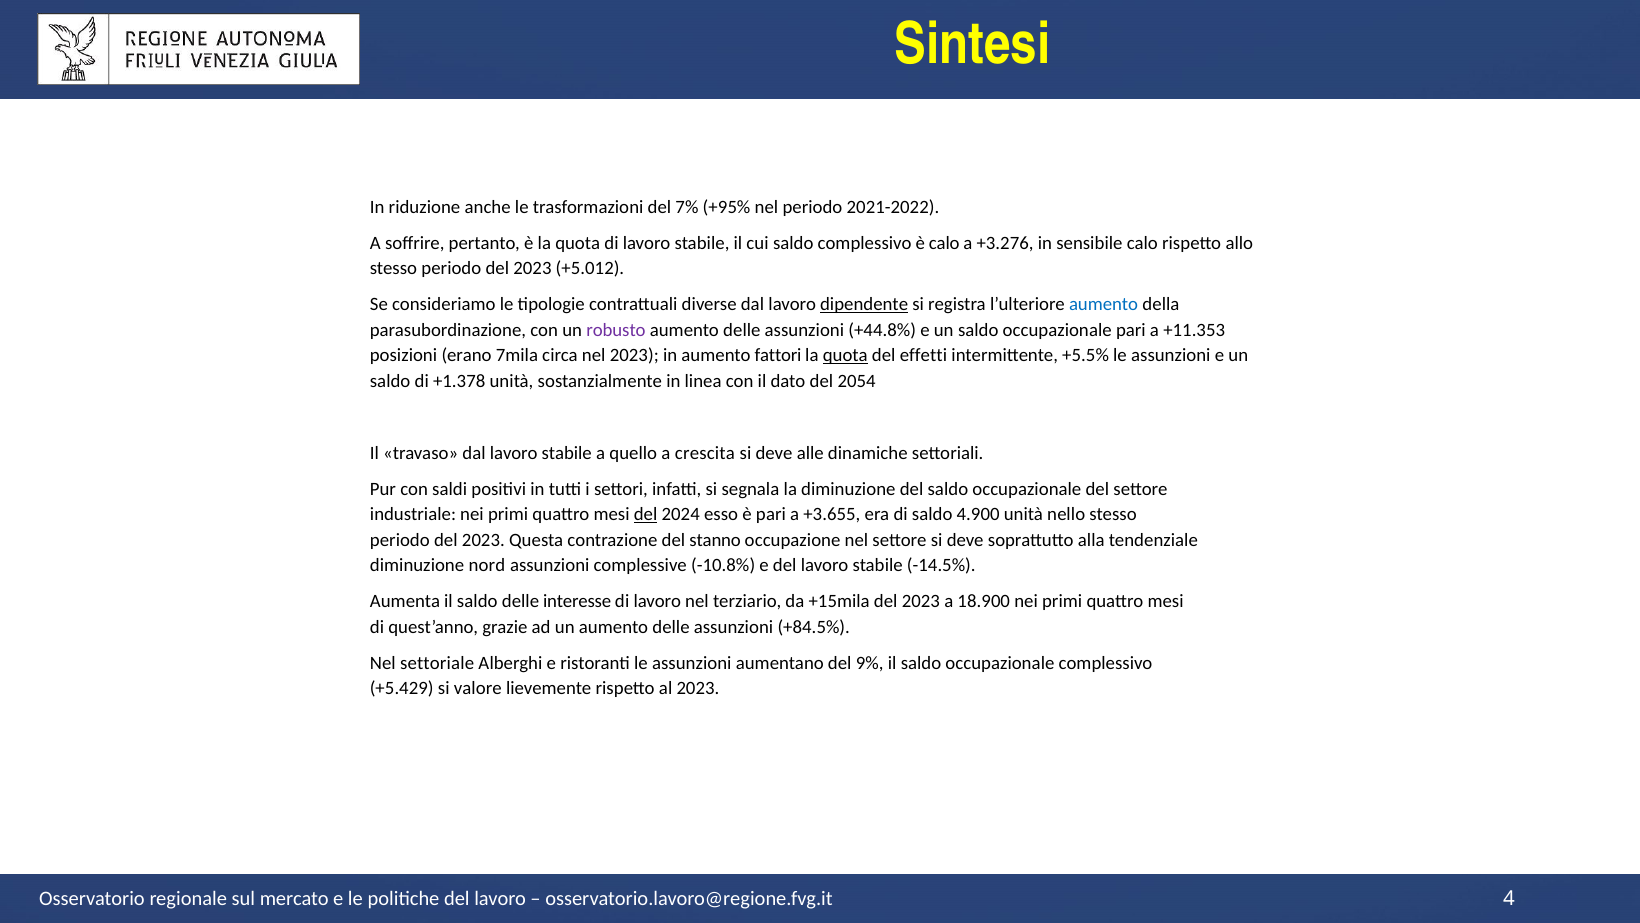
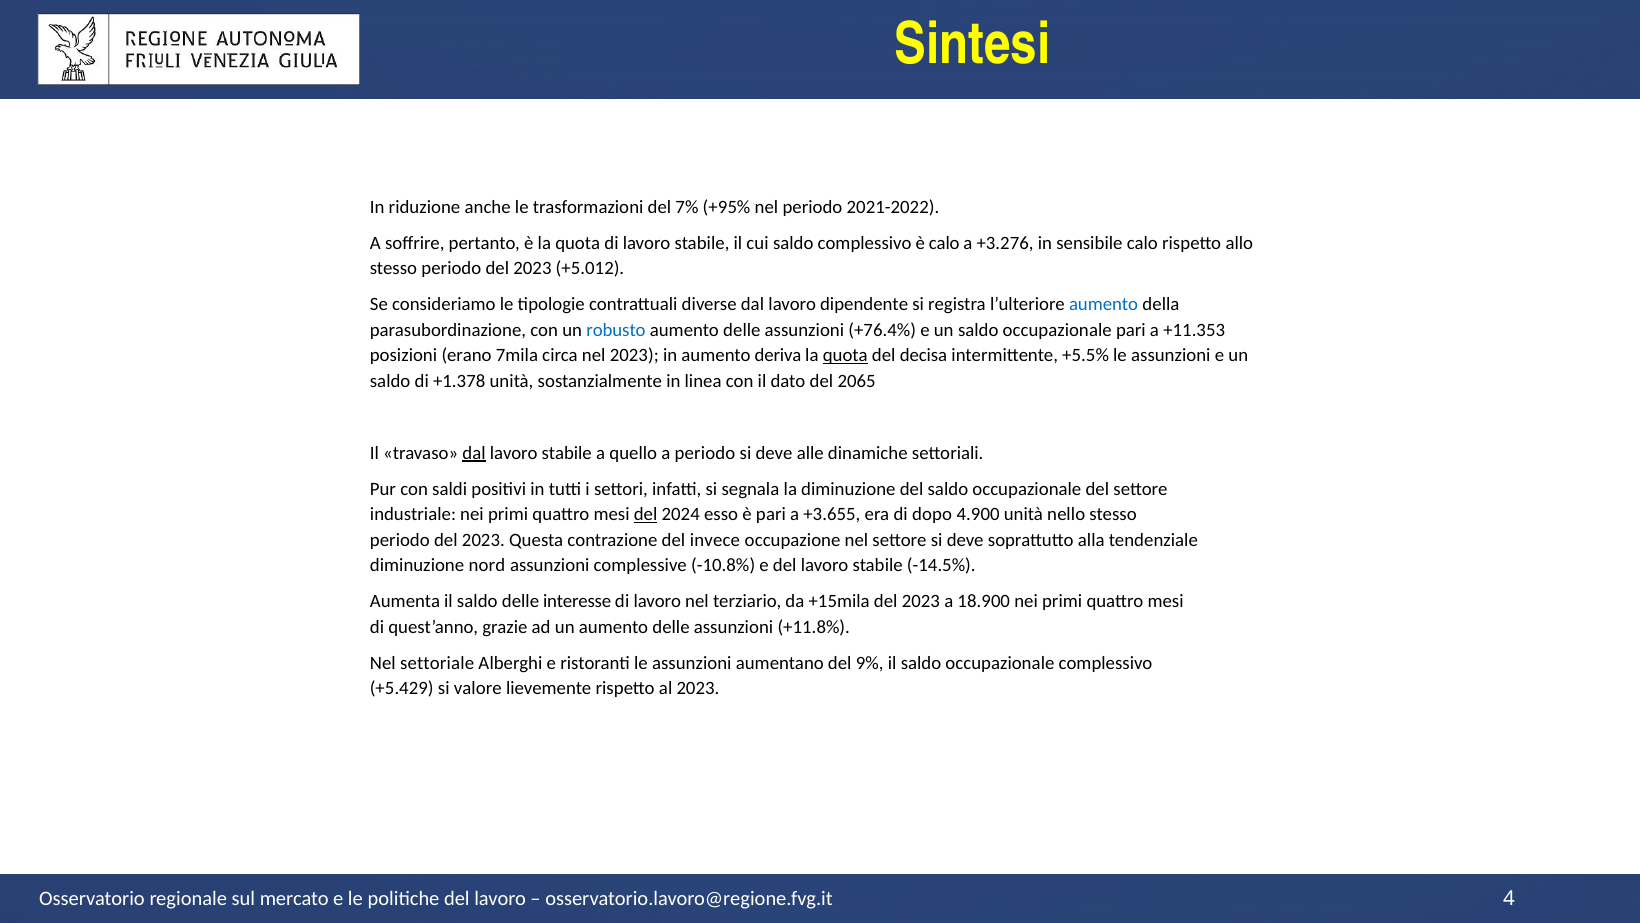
dipendente underline: present -> none (864, 304)
robusto colour: purple -> blue (616, 330)
+44.8%: +44.8% -> +76.4% (882, 330)
fattori: fattori -> deriva (778, 355)
effetti: effetti -> decisa (923, 355)
2054: 2054 -> 2065 (857, 381)
dal underline: none -> present (474, 453)
a crescita: crescita -> periodo (705, 453)
di saldo: saldo -> dopo (932, 514)
stanno: stanno -> invece (715, 540)
+84.5%: +84.5% -> +11.8% (814, 627)
